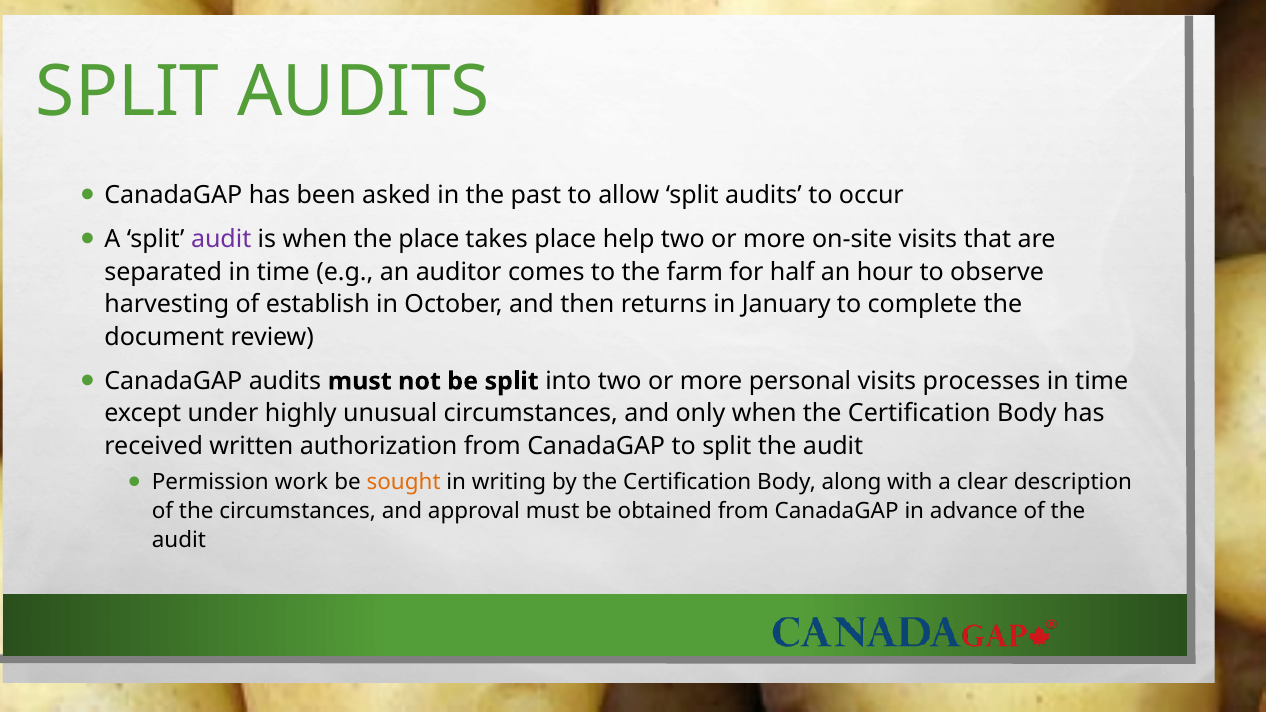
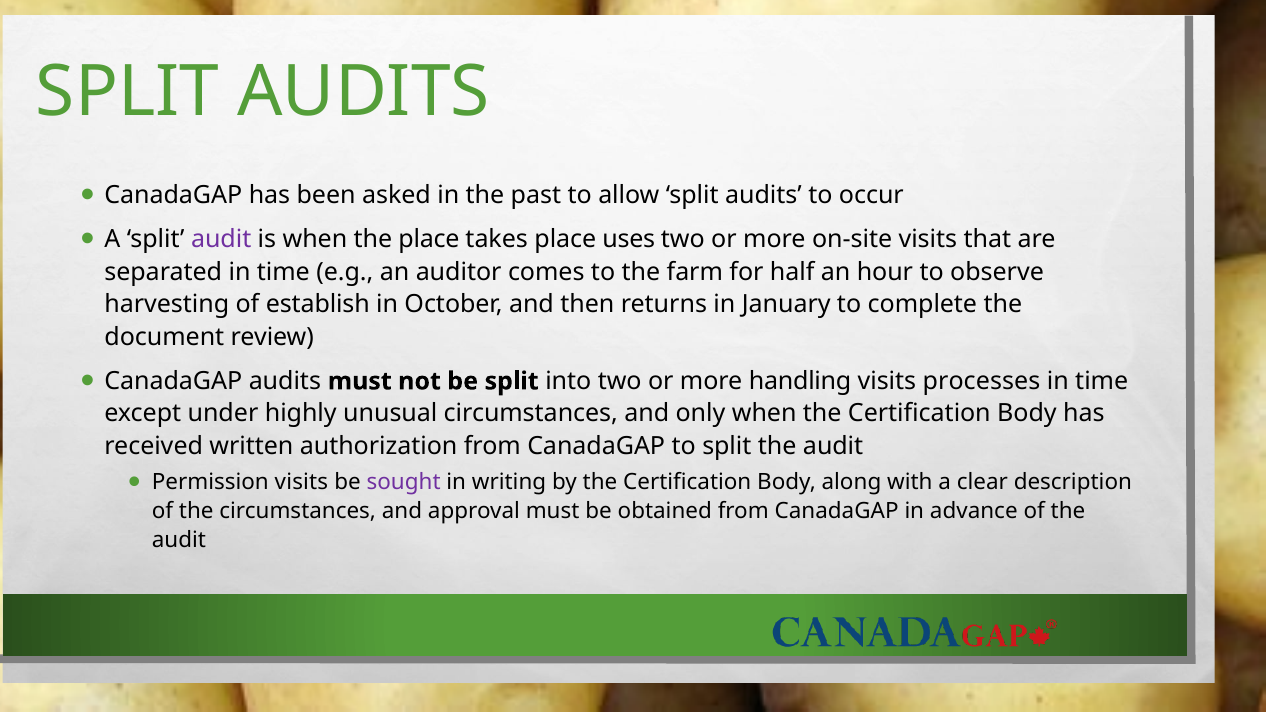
help: help -> uses (629, 240)
personal: personal -> handling (800, 381)
Permission work: work -> visits (301, 483)
sought colour: orange -> purple (404, 483)
